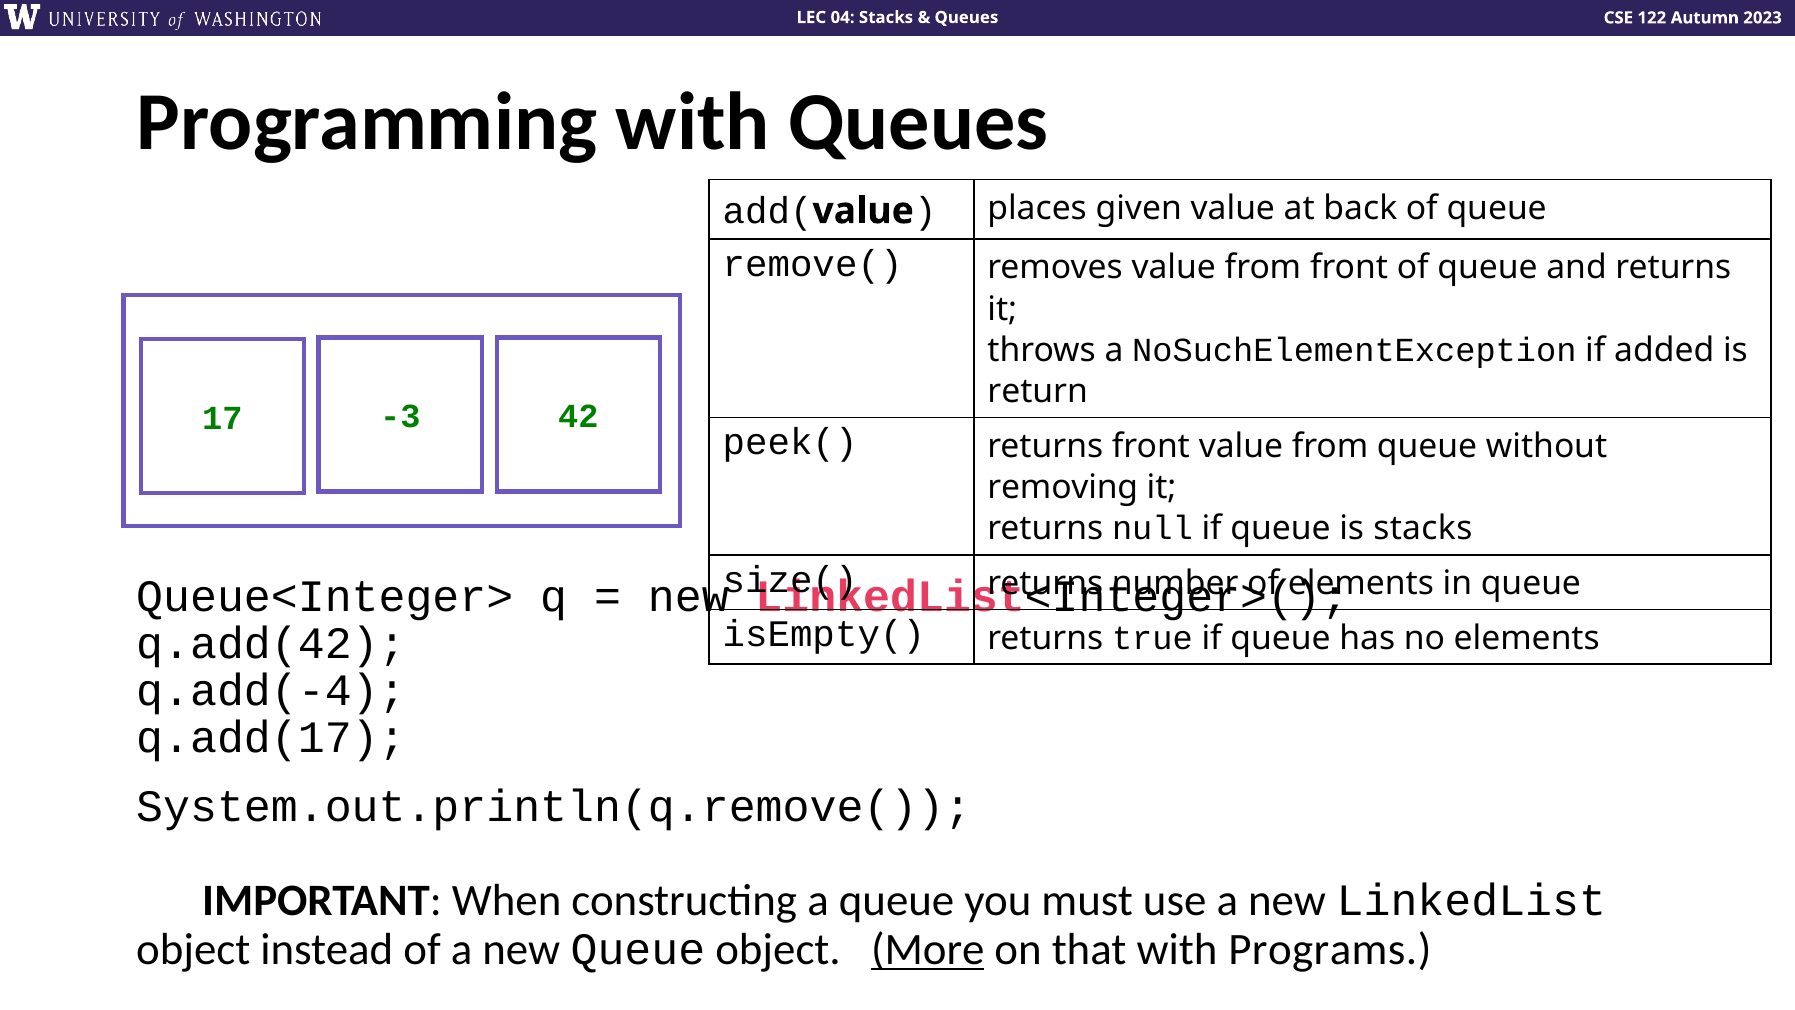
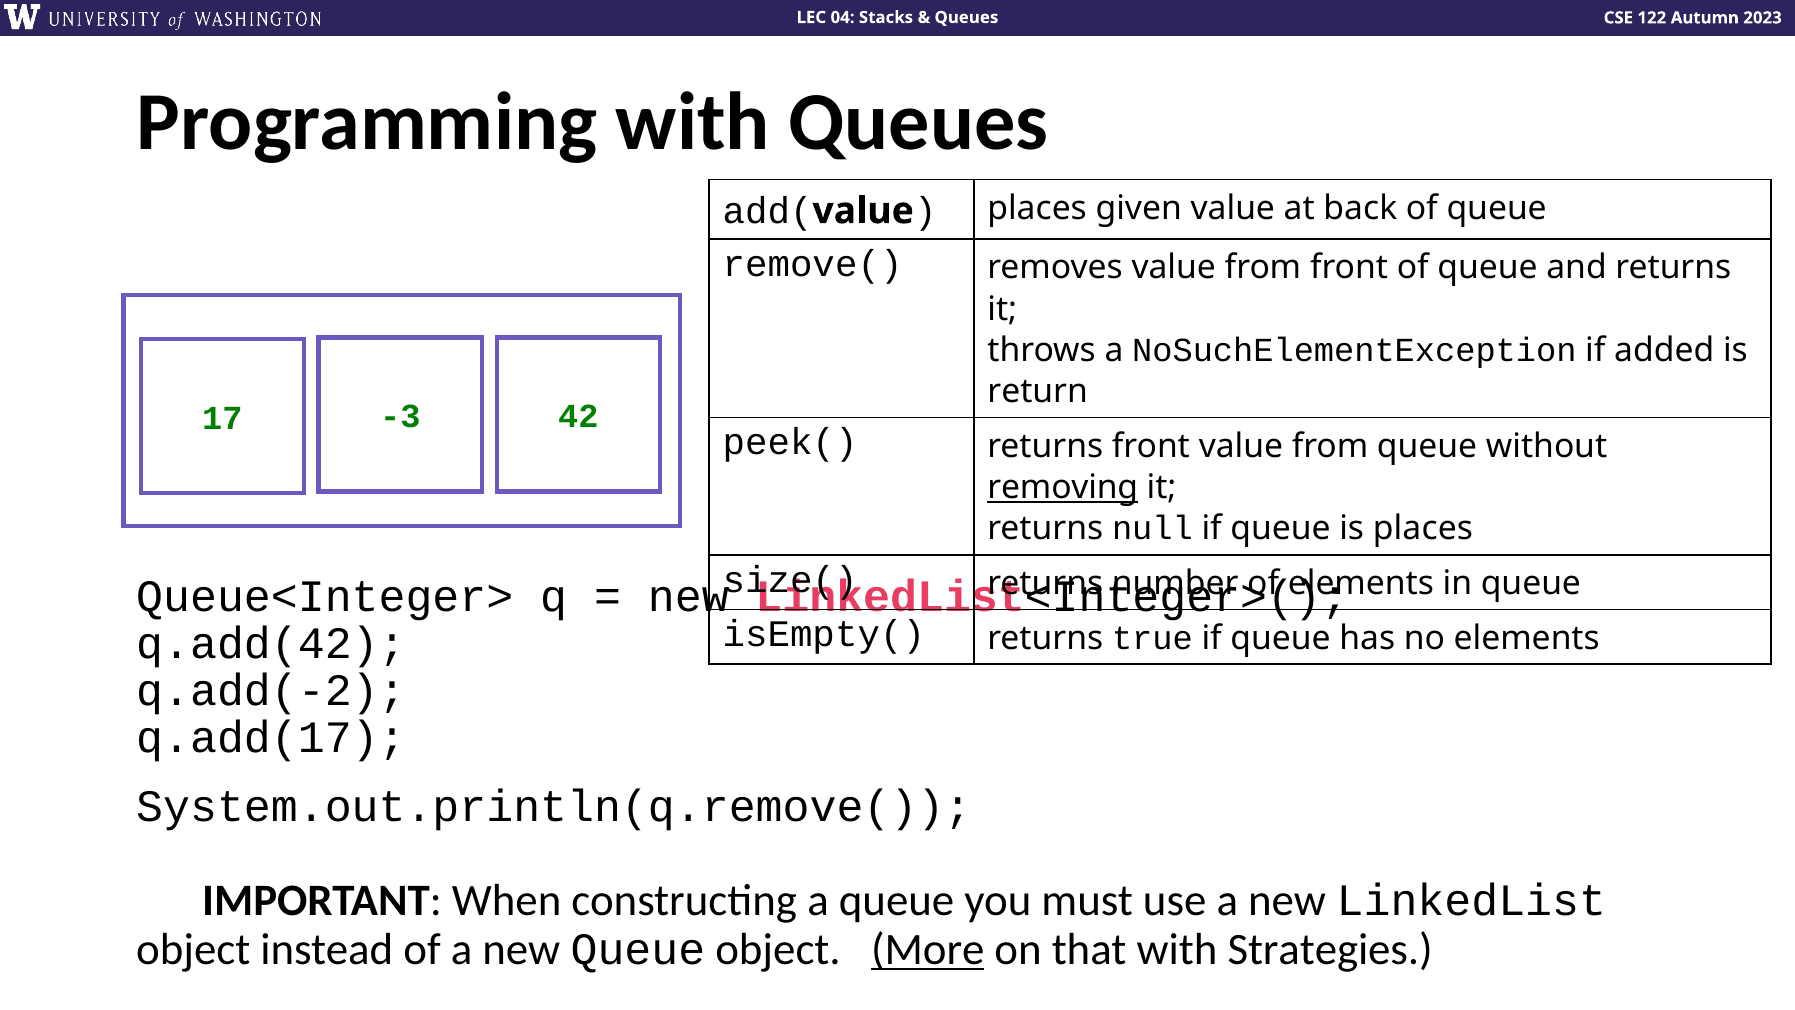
removing underline: none -> present (1063, 487)
is stacks: stacks -> places (1423, 529)
q.add(-4: q.add(-4 -> q.add(-2 (271, 691)
Programs: Programs -> Strategies (1330, 949)
